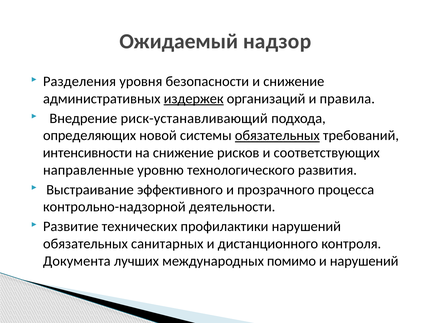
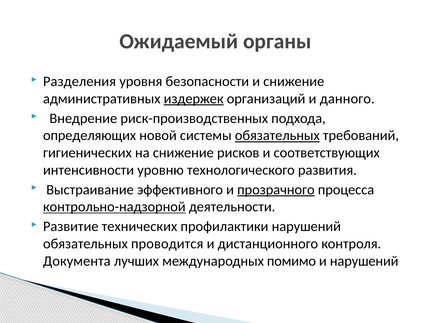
надзор: надзор -> органы (277, 41)
правила: правила -> данного (347, 99)
риск-устанавливающий: риск-устанавливающий -> риск-производственных (194, 118)
интенсивности: интенсивности -> гигиенических (87, 153)
направленные: направленные -> интенсивности (89, 170)
прозрачного underline: none -> present (276, 190)
контрольно-надзорной underline: none -> present (114, 207)
санитарных: санитарных -> проводится (167, 244)
